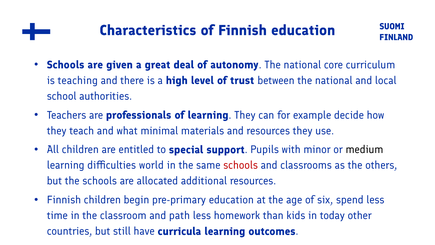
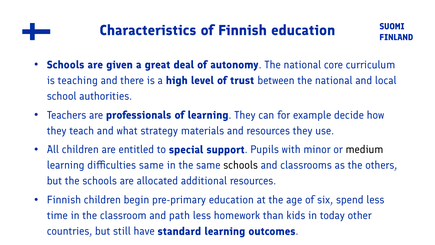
minimal: minimal -> strategy (159, 131)
difficulties world: world -> same (151, 165)
schools colour: red -> black (241, 165)
curricula: curricula -> standard (179, 231)
